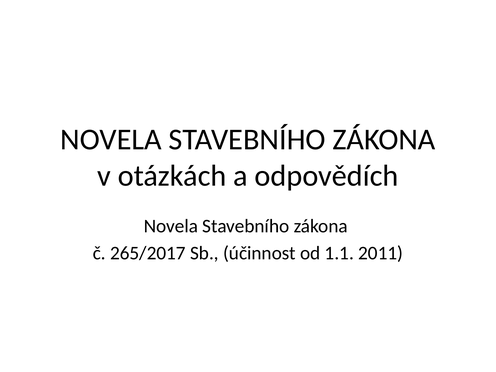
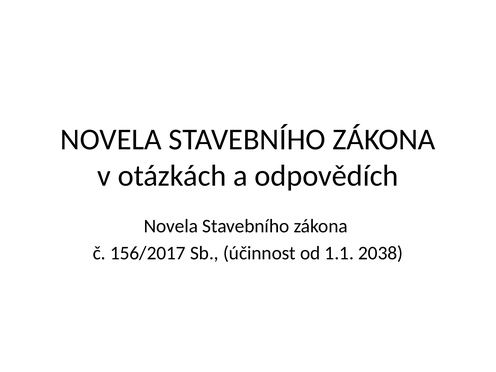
265/2017: 265/2017 -> 156/2017 (148, 253)
2011: 2011 -> 2038 (381, 253)
